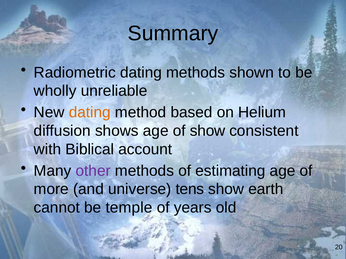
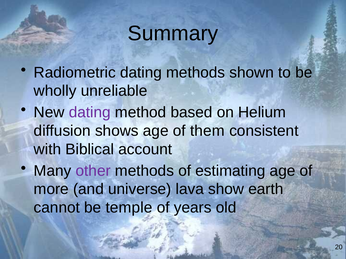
dating colour: orange -> purple (90, 113)
of show: show -> them (207, 131)
tens: tens -> lava (190, 189)
